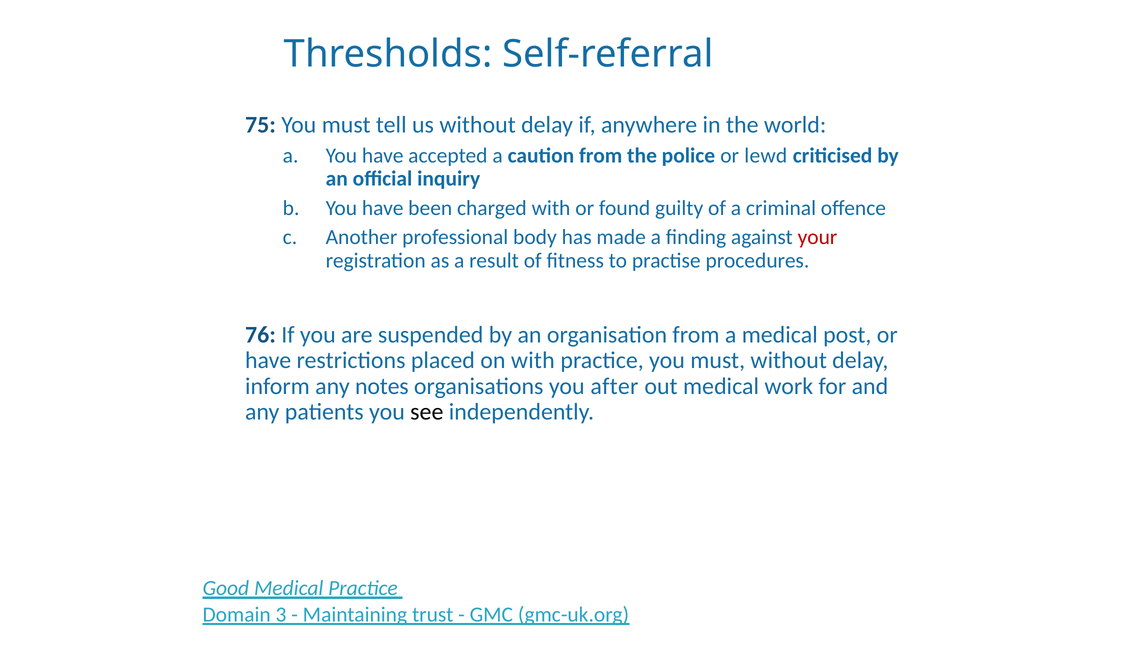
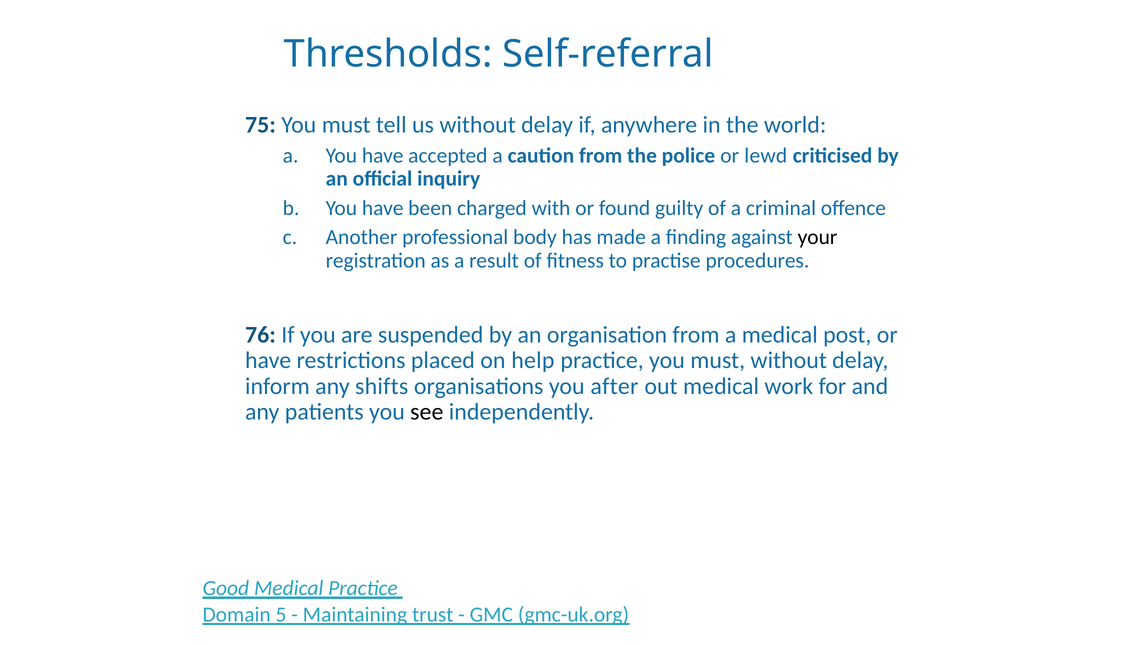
your colour: red -> black (818, 237)
on with: with -> help (533, 361)
notes: notes -> shifts (382, 386)
3: 3 -> 5 (281, 615)
